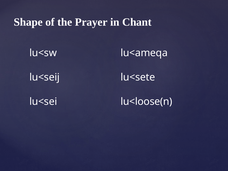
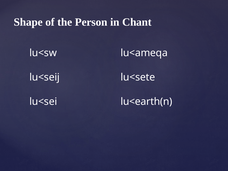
Prayer: Prayer -> Person (91, 22)
lu<loose(n: lu<loose(n -> lu<earth(n (146, 102)
